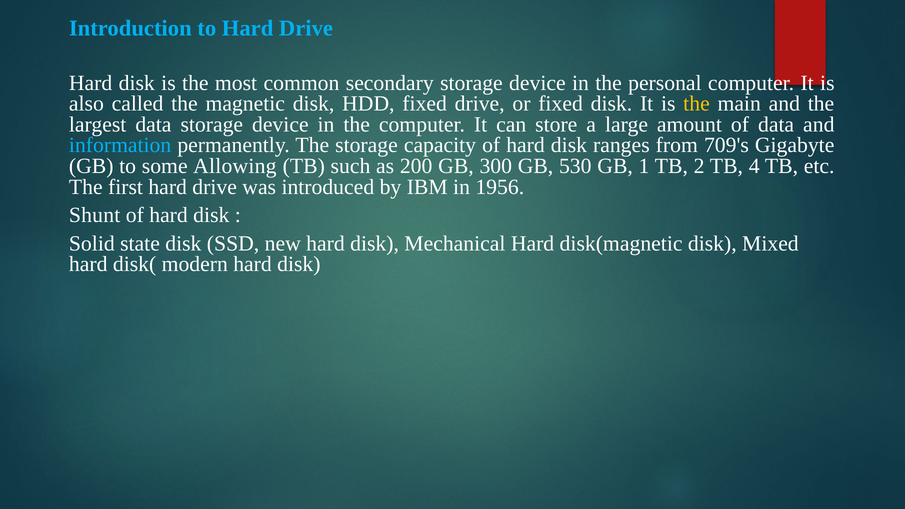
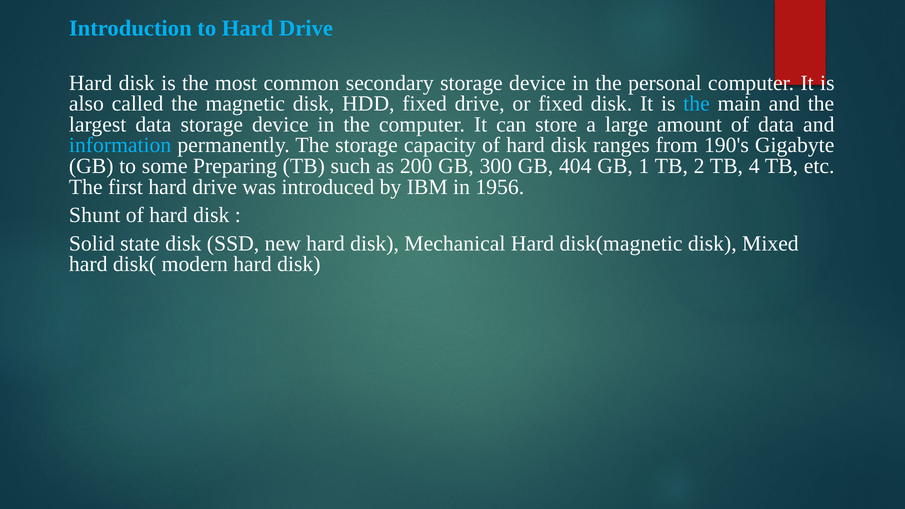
the colour: yellow -> light blue (696, 104)
709's: 709's -> 190's (726, 145)
Allowing: Allowing -> Preparing (235, 166)
530: 530 -> 404 (575, 166)
